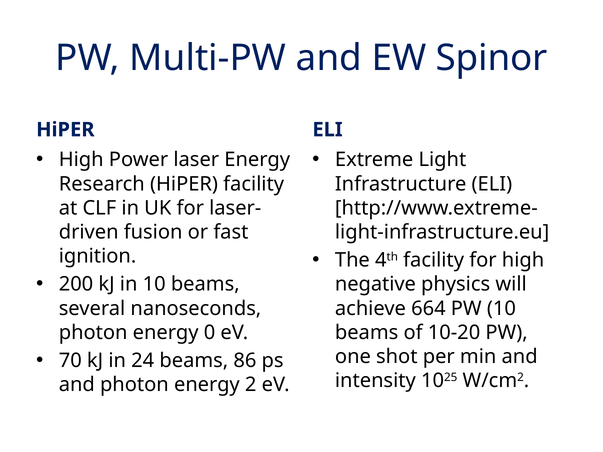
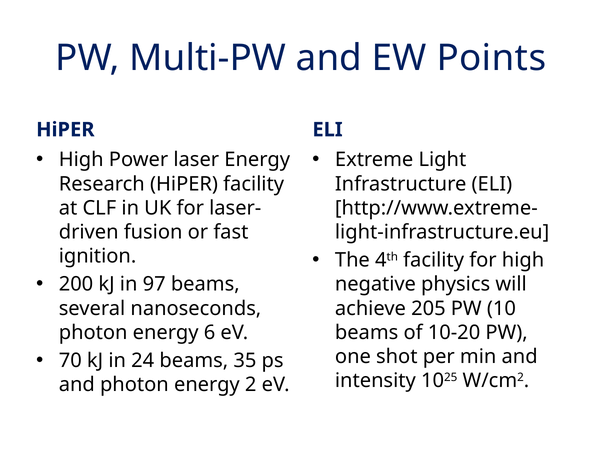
Spinor: Spinor -> Points (491, 58)
in 10: 10 -> 97 (154, 285)
664: 664 -> 205 (428, 309)
0: 0 -> 6 (210, 333)
86: 86 -> 35 (245, 361)
